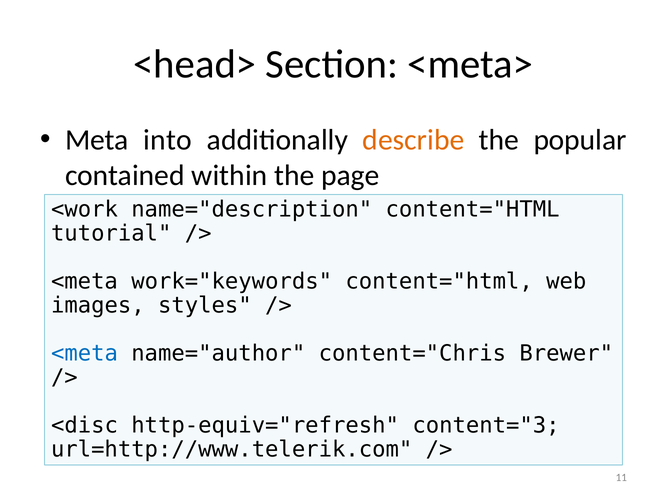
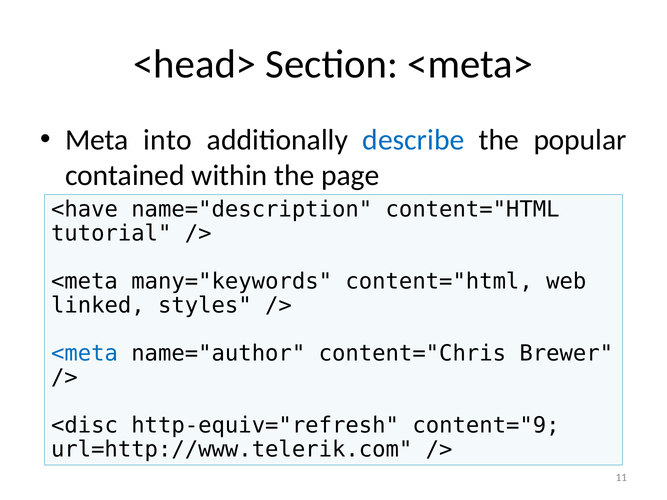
describe colour: orange -> blue (413, 140)
<work: <work -> <have (84, 210)
work="keywords: work="keywords -> many="keywords (232, 282)
images: images -> linked (98, 306)
content="3: content="3 -> content="9 (486, 426)
